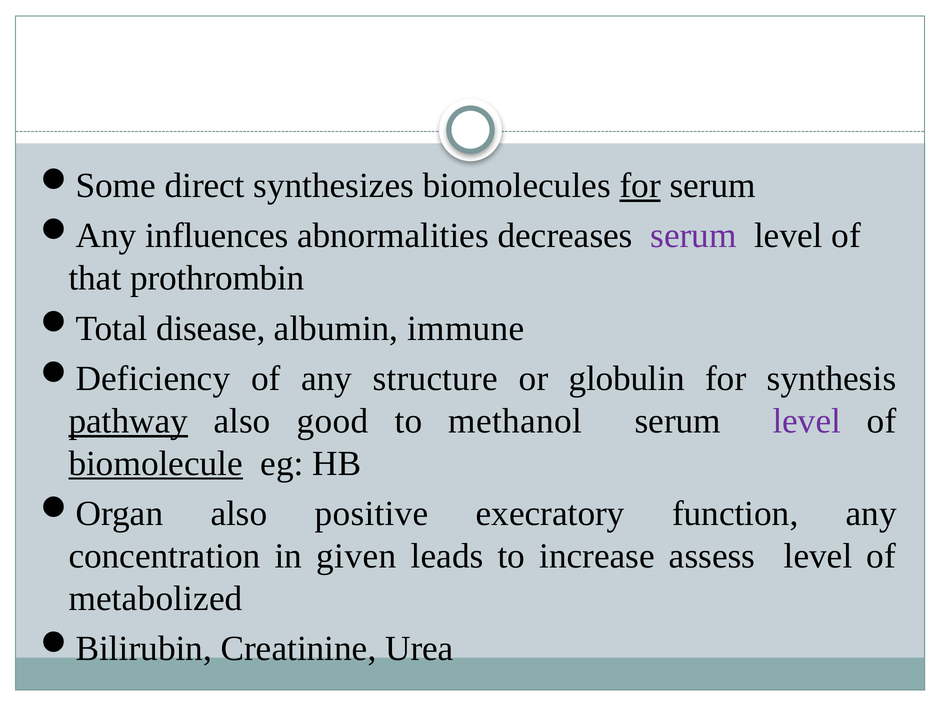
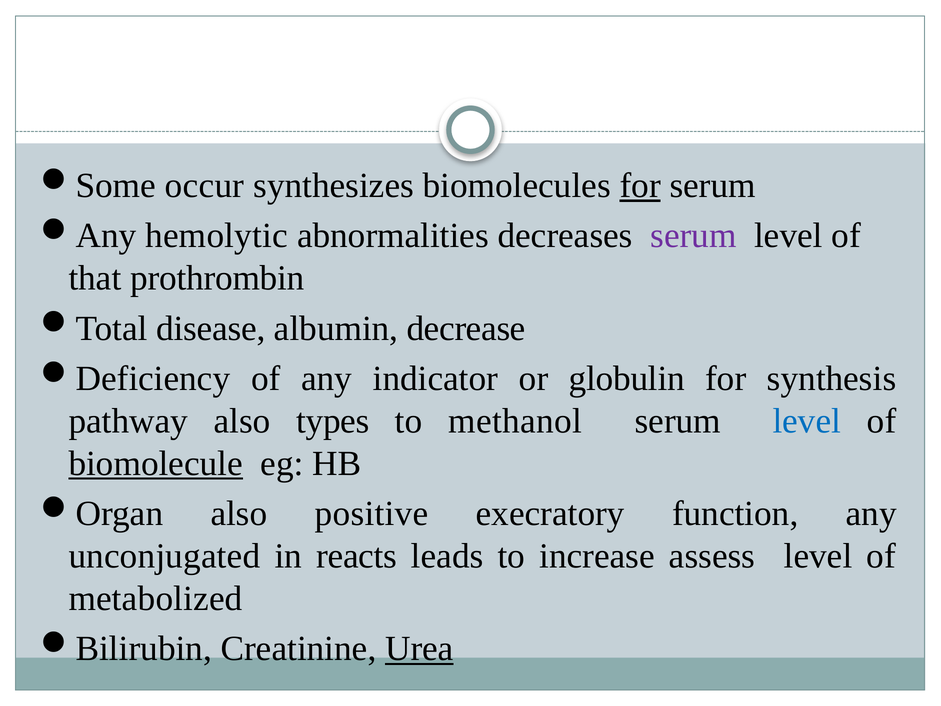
direct: direct -> occur (205, 185)
influences: influences -> hemolytic (217, 236)
immune: immune -> decrease (466, 328)
structure: structure -> indicator (435, 379)
pathway underline: present -> none (128, 421)
good: good -> types (333, 421)
level colour: purple -> blue (807, 421)
concentration: concentration -> unconjugated (164, 556)
given: given -> reacts (357, 556)
Urea underline: none -> present (419, 649)
